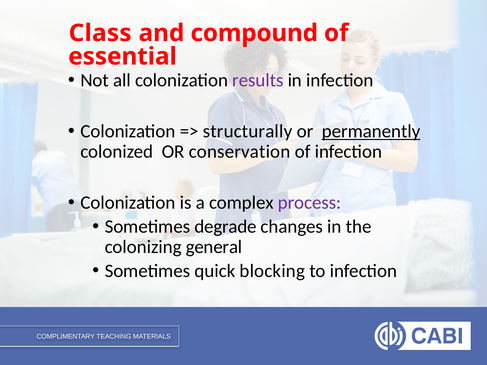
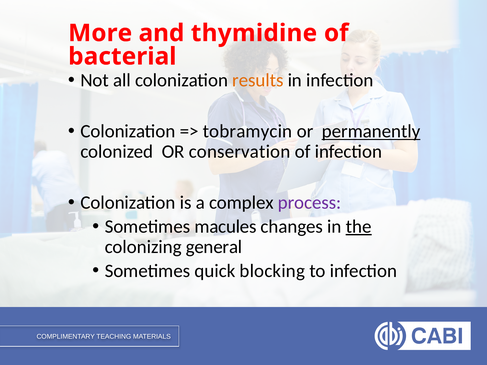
Class: Class -> More (100, 33)
compound: compound -> thymidine (254, 33)
essential: essential -> bacterial (122, 57)
results colour: purple -> orange (258, 80)
structurally: structurally -> tobramycin (248, 131)
degrade: degrade -> macules (225, 227)
the underline: none -> present (359, 227)
